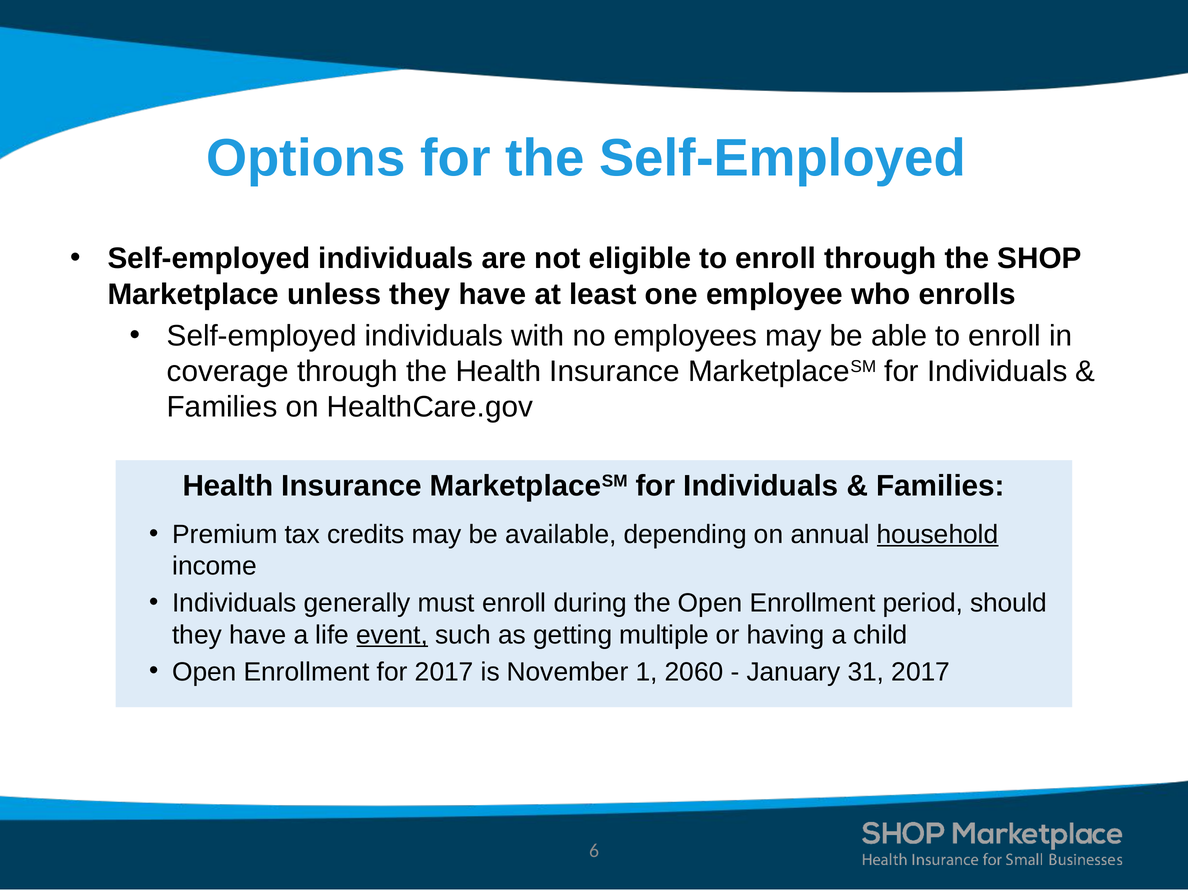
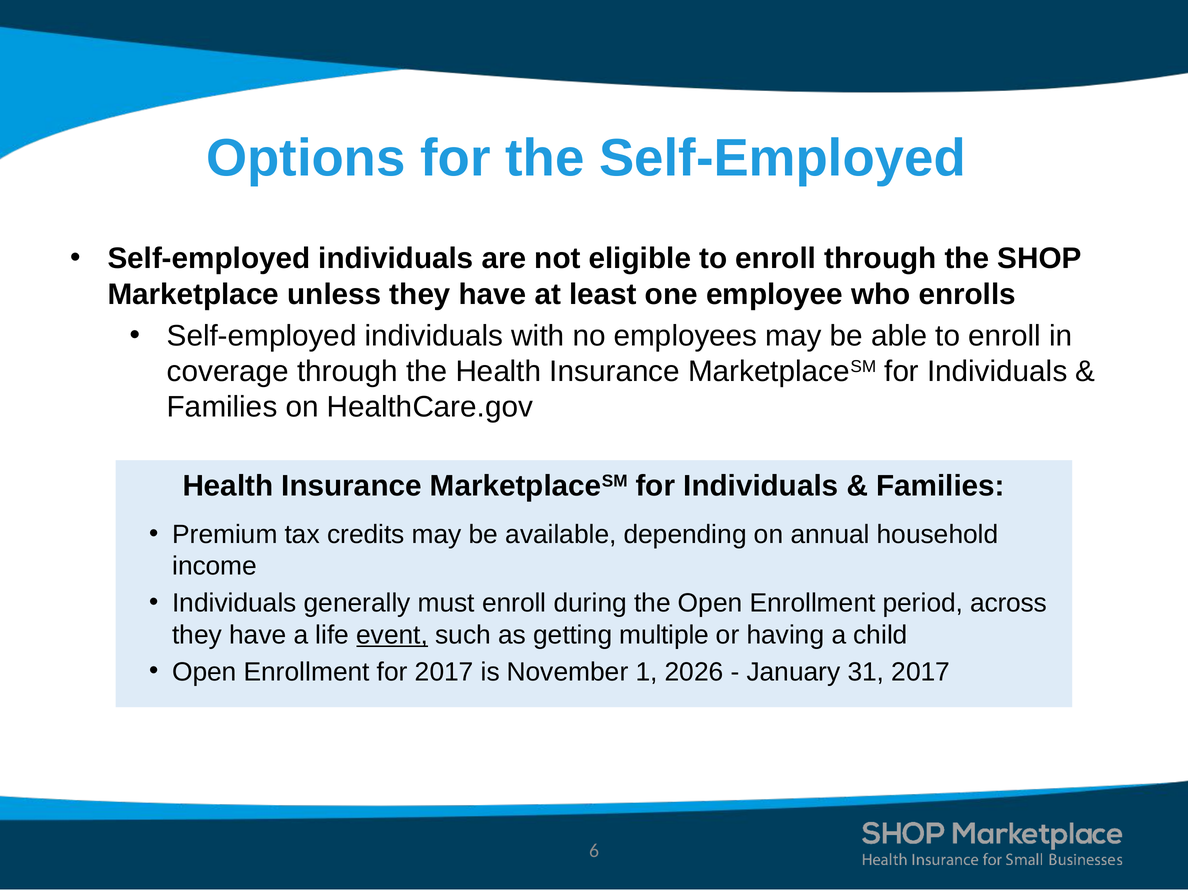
household underline: present -> none (938, 535)
should: should -> across (1009, 603)
2060: 2060 -> 2026 (694, 672)
